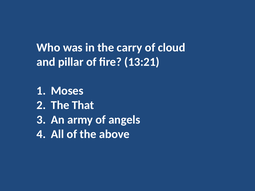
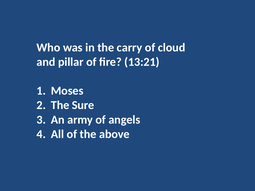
That: That -> Sure (83, 105)
